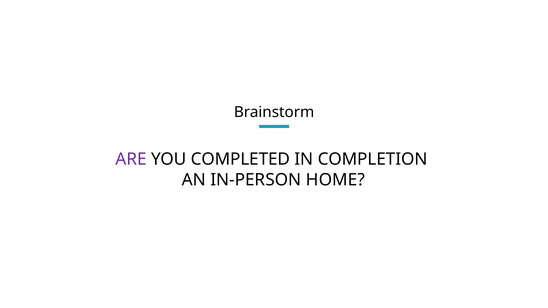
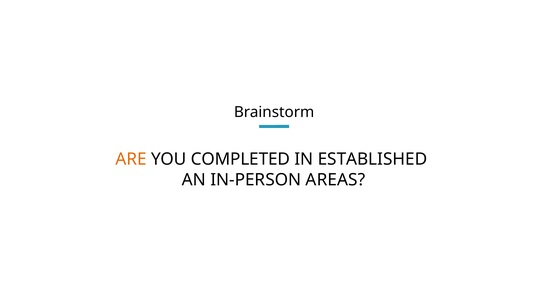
ARE colour: purple -> orange (131, 159)
COMPLETION: COMPLETION -> ESTABLISHED (373, 159)
HOME: HOME -> AREAS (335, 180)
